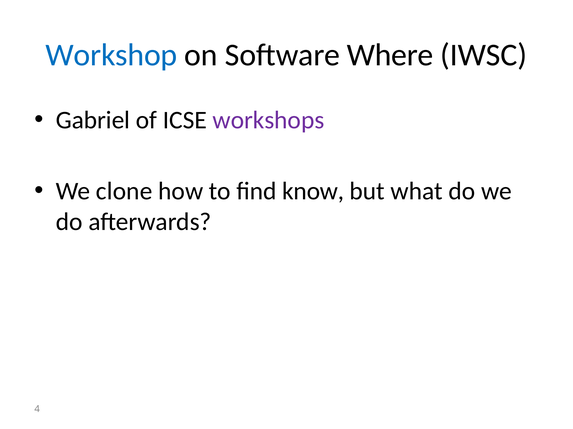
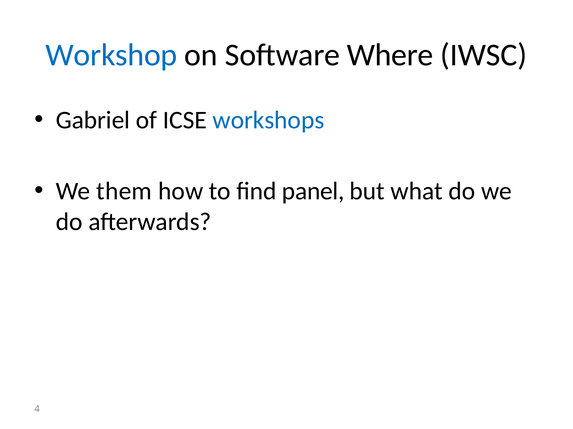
workshops colour: purple -> blue (268, 120)
clone: clone -> them (124, 192)
know: know -> panel (313, 192)
